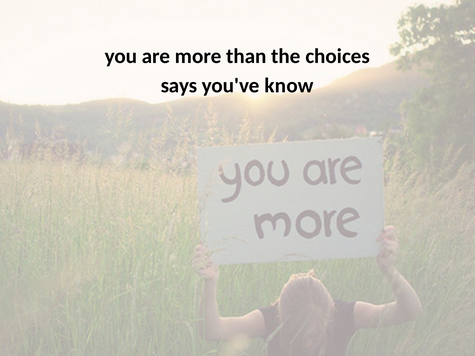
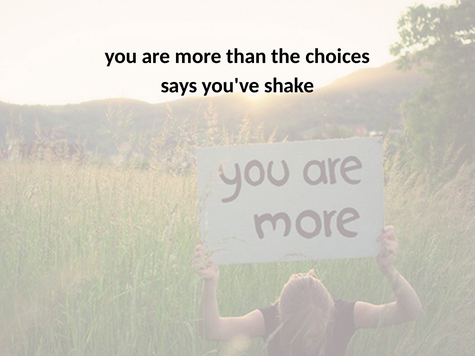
know: know -> shake (289, 86)
